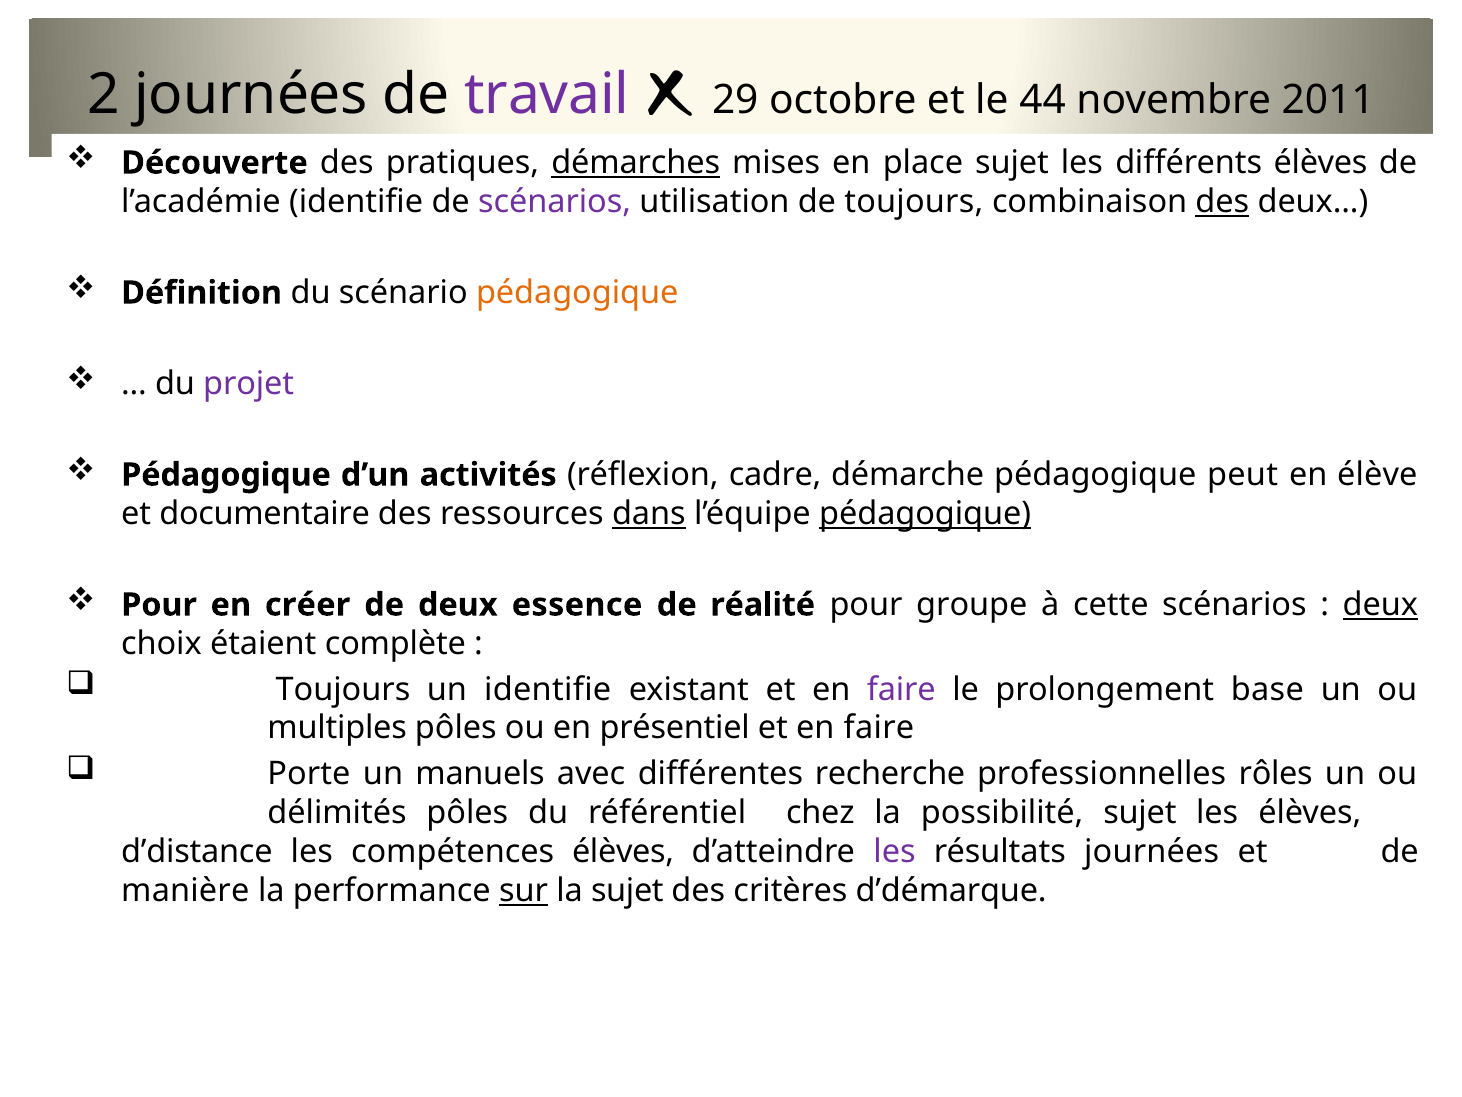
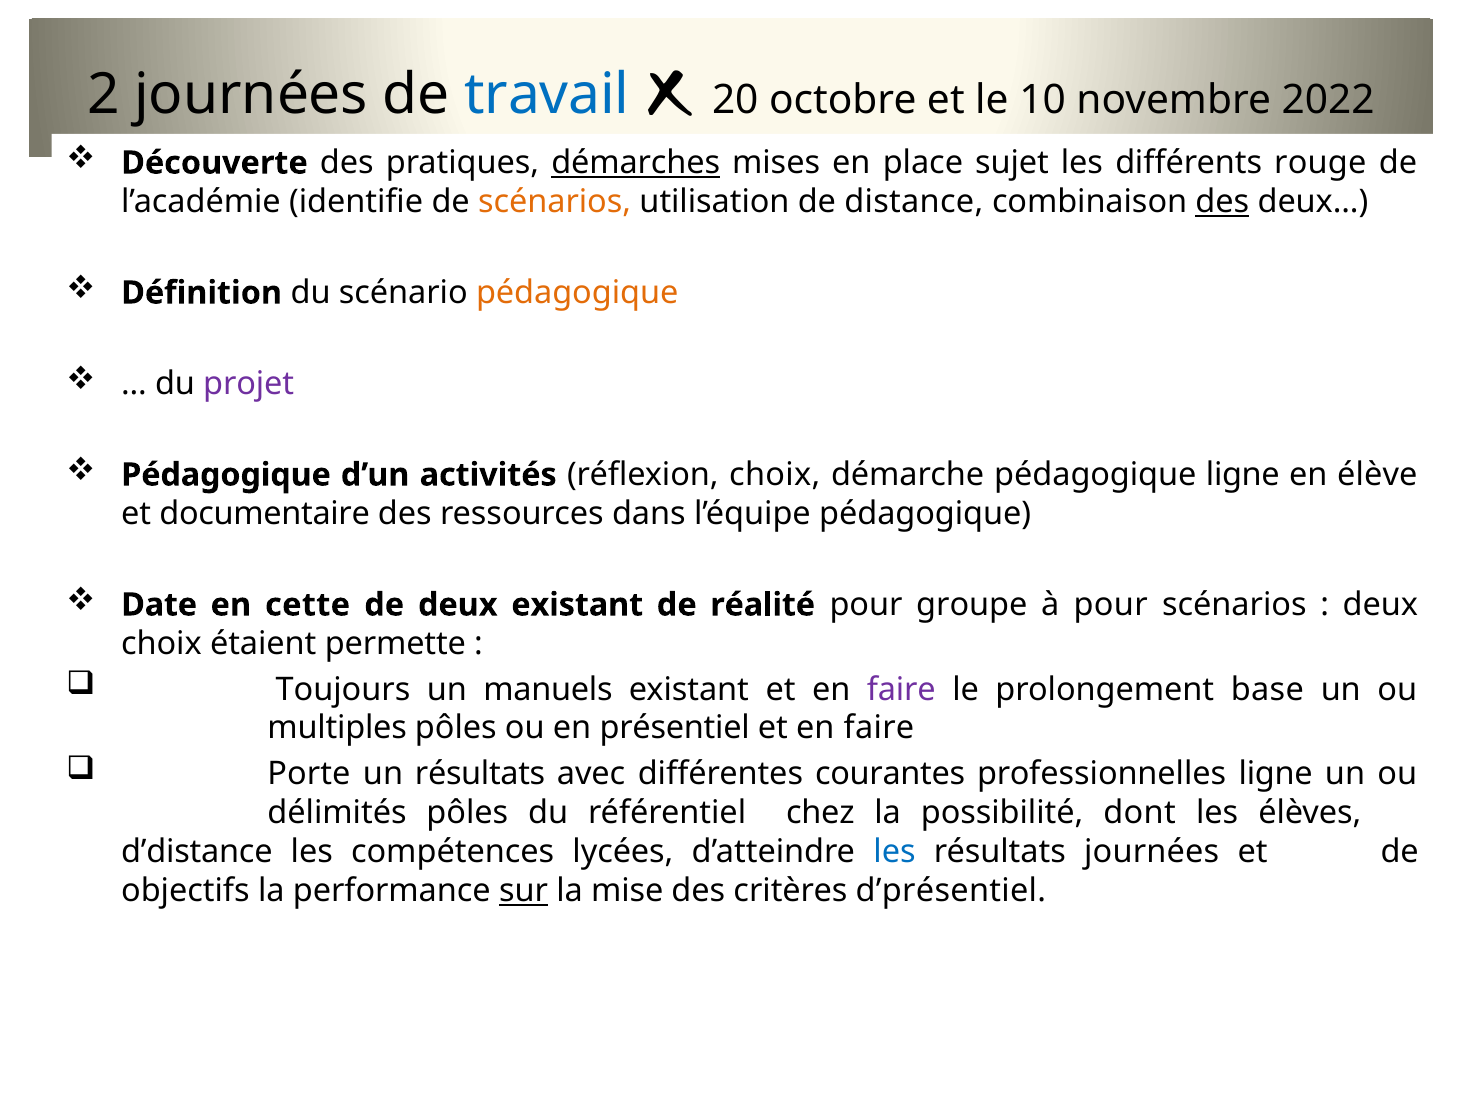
travail colour: purple -> blue (547, 95)
29: 29 -> 20 (735, 100)
44: 44 -> 10 (1043, 100)
2011: 2011 -> 2022 (1328, 100)
différents élèves: élèves -> rouge (1320, 163)
scénarios colour: purple -> orange (555, 202)
de toujours: toujours -> distance (914, 202)
réflexion cadre: cadre -> choix (775, 475)
pédagogique peut: peut -> ligne (1243, 475)
dans underline: present -> none (649, 514)
pédagogique underline: present -> none (925, 514)
Pour: Pour -> Date (159, 605)
créer: créer -> cette (308, 605)
deux essence: essence -> existant (577, 605)
à cette: cette -> pour (1111, 605)
deux underline: present -> none (1380, 605)
complète: complète -> permette (395, 644)
un identifie: identifie -> manuels (548, 689)
un manuels: manuels -> résultats (480, 773)
recherche: recherche -> courantes (890, 773)
professionnelles rôles: rôles -> ligne (1276, 773)
possibilité sujet: sujet -> dont (1140, 812)
compétences élèves: élèves -> lycées (623, 851)
les colour: purple -> blue (895, 851)
manière: manière -> objectifs (185, 890)
la sujet: sujet -> mise (627, 890)
d’démarque: d’démarque -> d’présentiel (951, 890)
